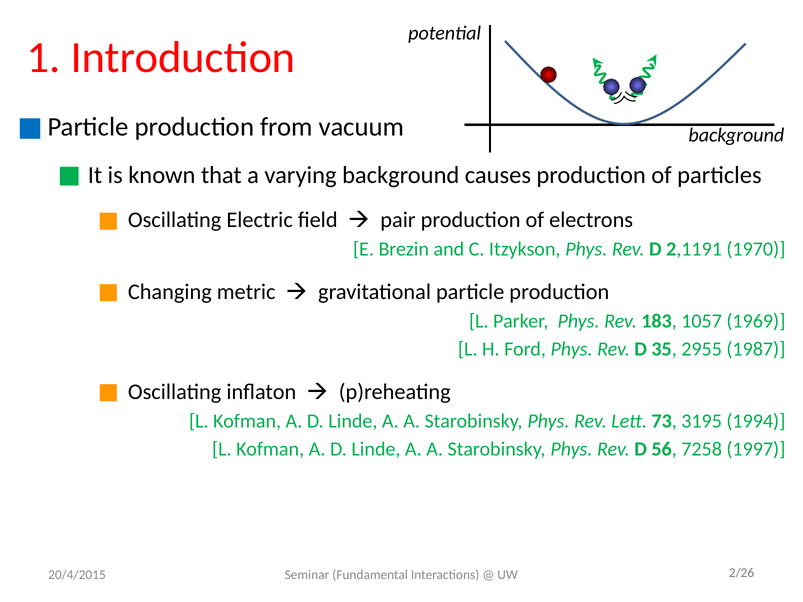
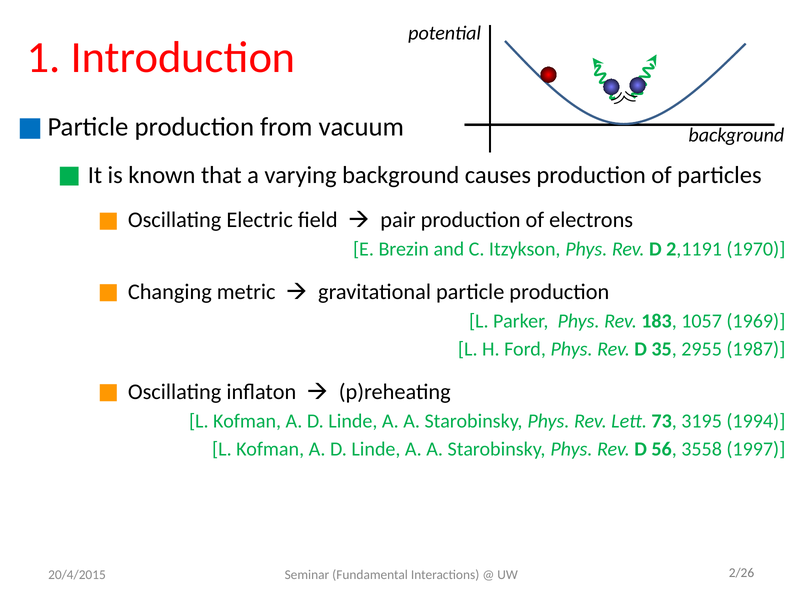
7258: 7258 -> 3558 (702, 449)
